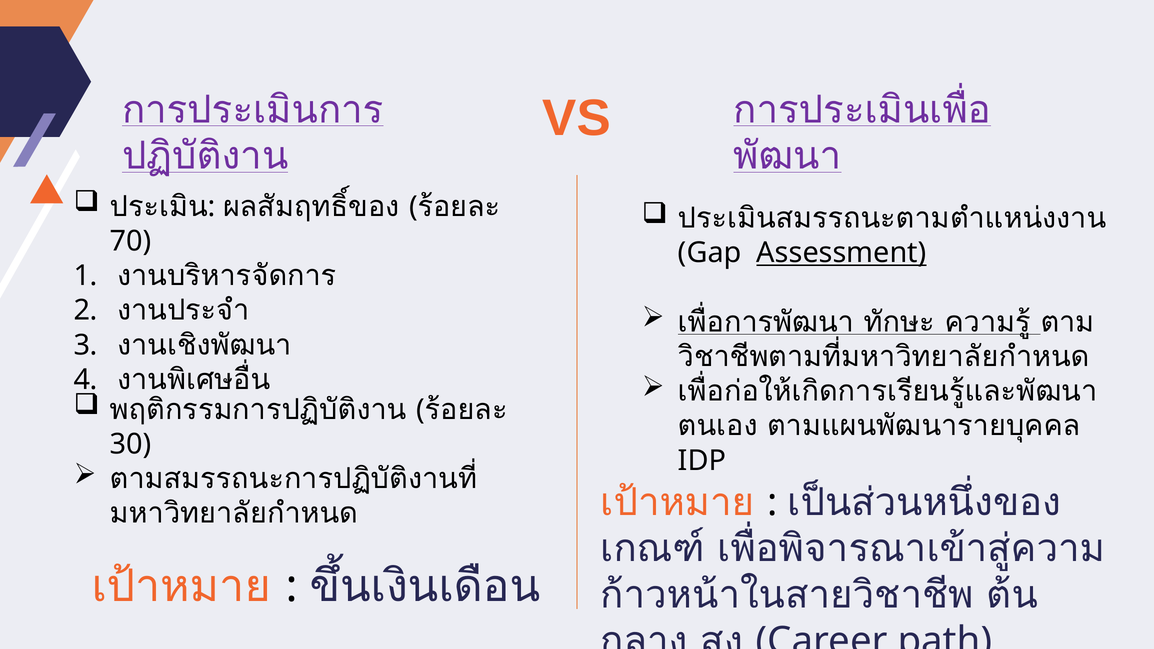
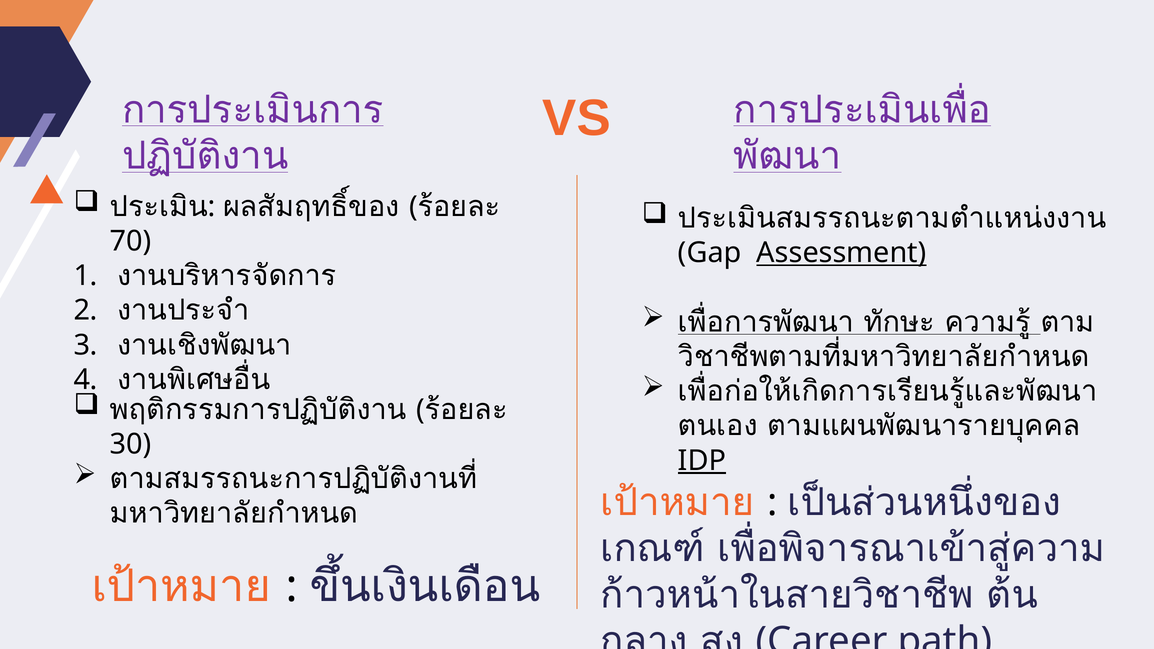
IDP underline: none -> present (702, 461)
